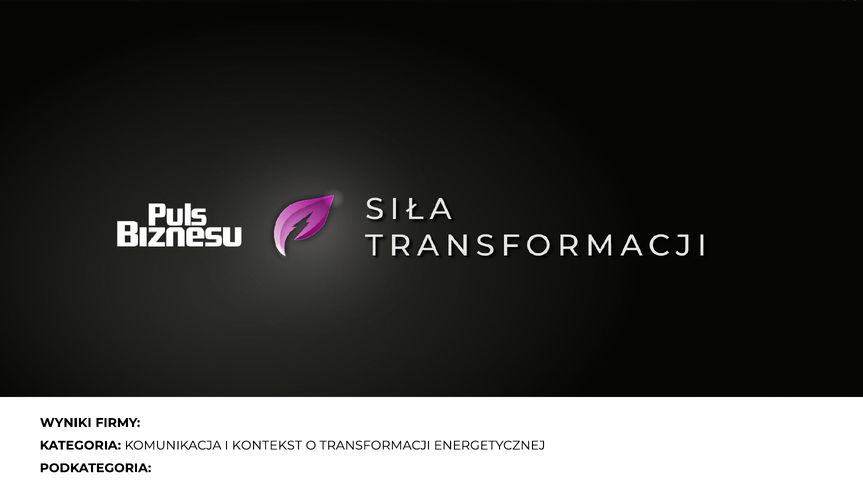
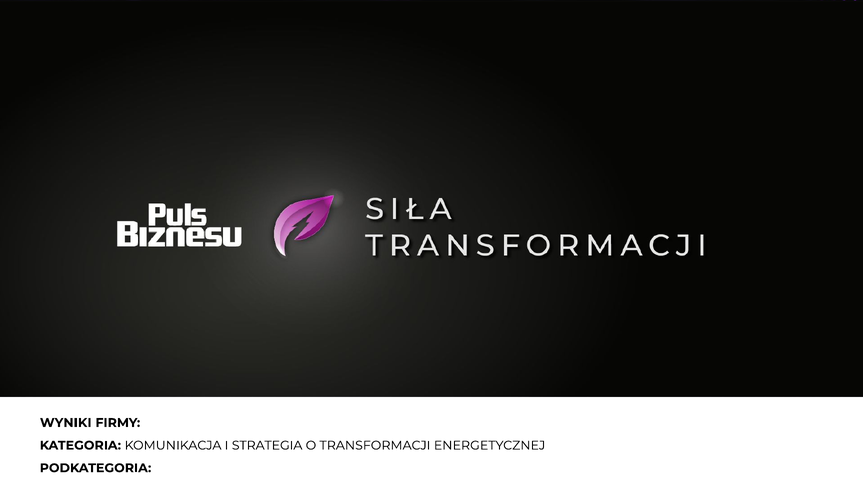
KONTEKST: KONTEKST -> STRATEGIA (267, 446)
